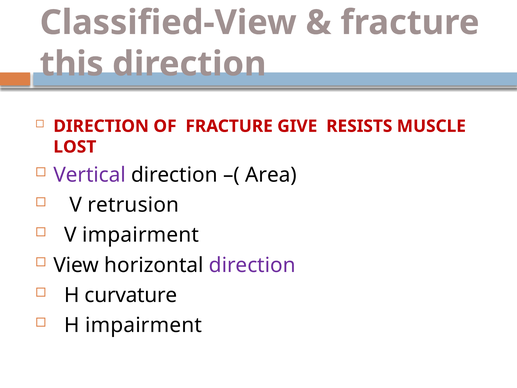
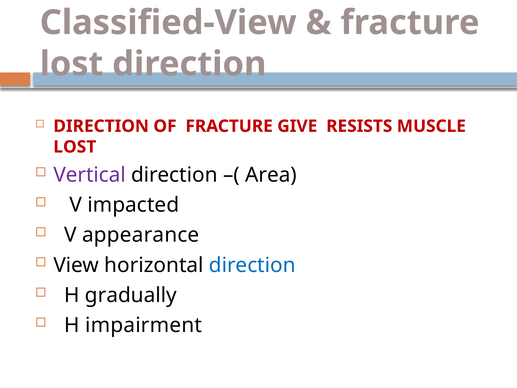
this: this -> lost (72, 64)
retrusion: retrusion -> impacted (133, 205)
V impairment: impairment -> appearance (141, 235)
direction colour: purple -> blue (252, 265)
curvature: curvature -> gradually (131, 295)
